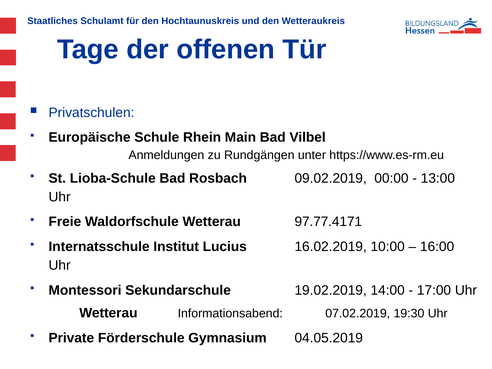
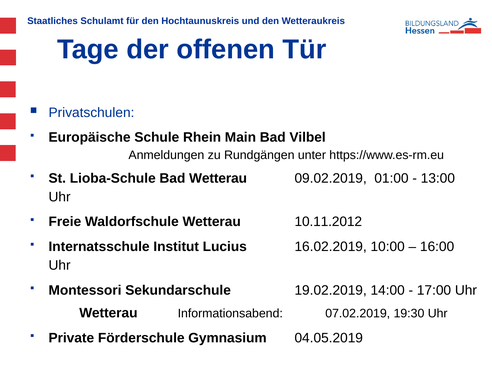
Bad Rosbach: Rosbach -> Wetterau (218, 178)
00:00: 00:00 -> 01:00 (391, 178)
97.77.4171: 97.77.4171 -> 10.11.2012 (328, 222)
